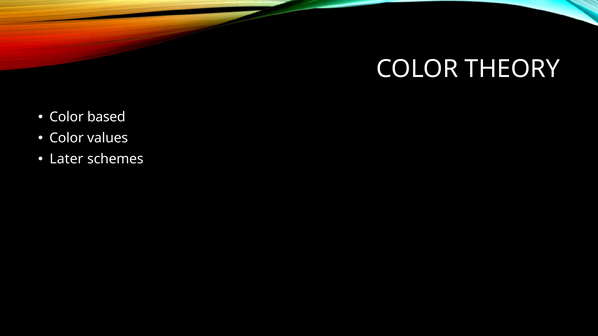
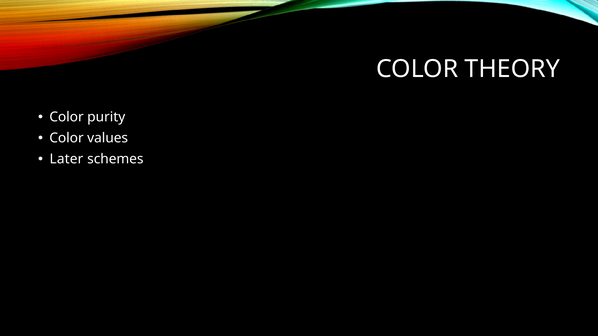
based: based -> purity (106, 117)
